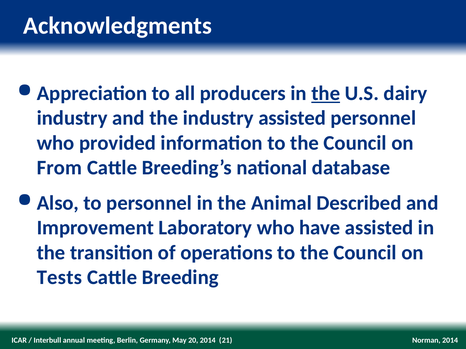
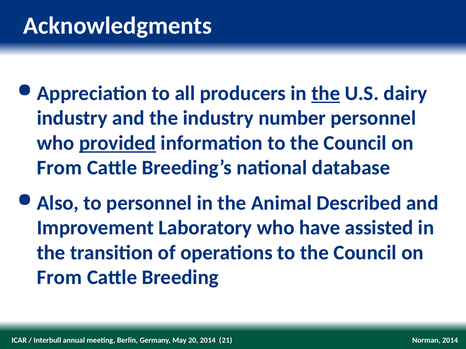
industry assisted: assisted -> number (292, 118)
provided underline: none -> present (118, 143)
Tests: Tests -> From (59, 278)
